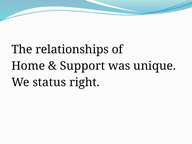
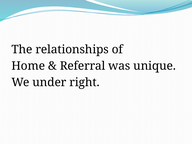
Support: Support -> Referral (83, 66)
status: status -> under (49, 82)
